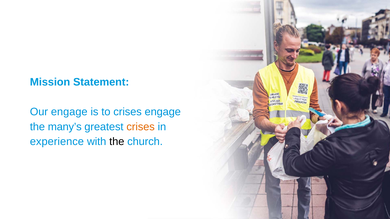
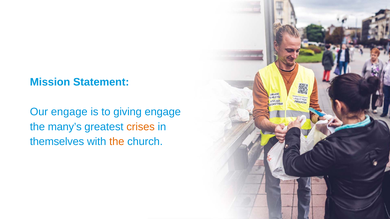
to crises: crises -> giving (128, 112)
experience: experience -> themselves (57, 142)
the colour: black -> orange (117, 142)
